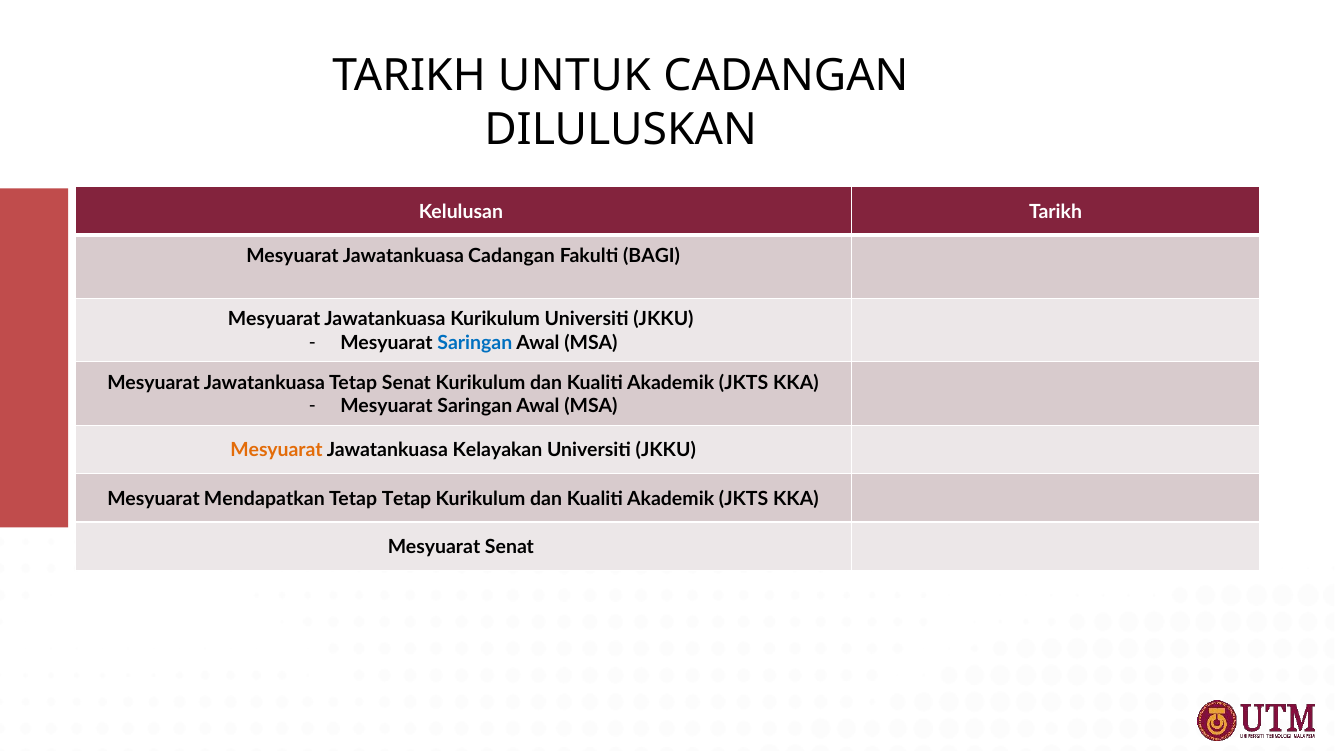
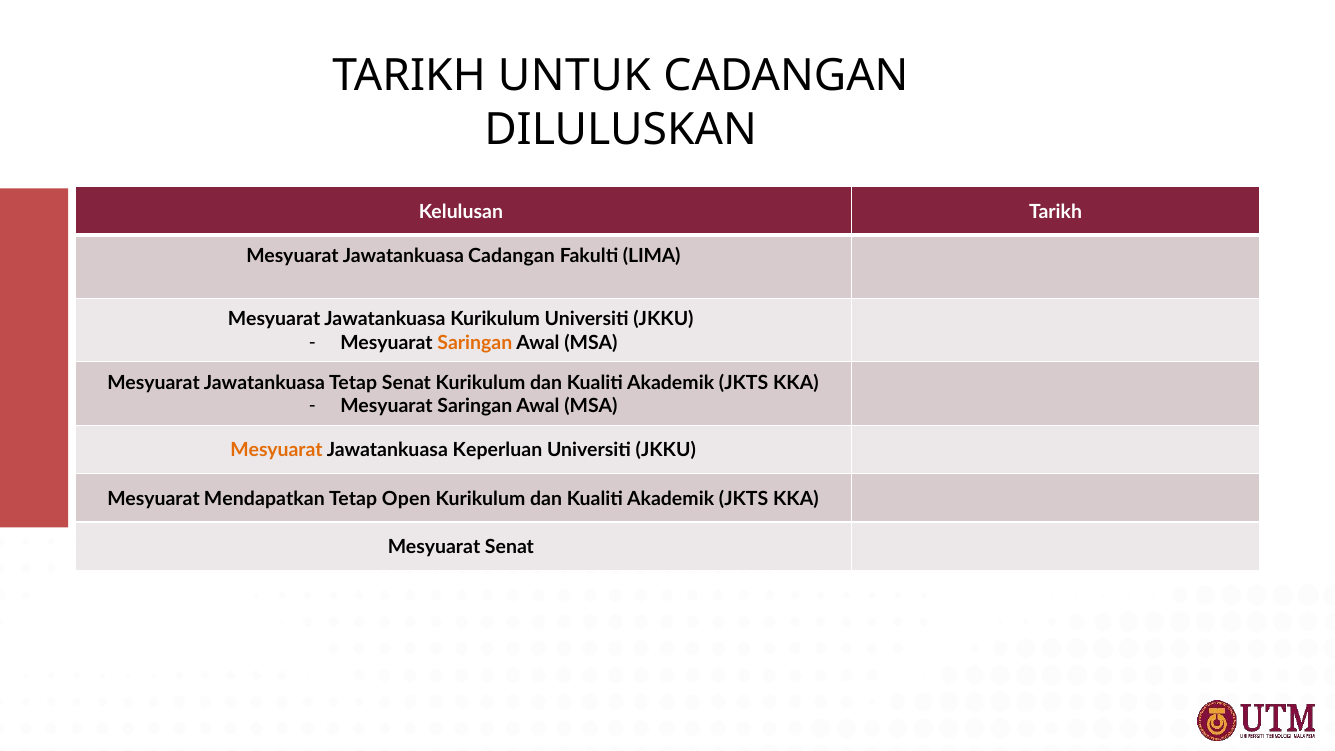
BAGI: BAGI -> LIMA (652, 256)
Saringan colour: blue -> orange (475, 343)
Kelayakan: Kelayakan -> Keperluan (497, 450)
Tetap Tetap: Tetap -> Open (406, 499)
